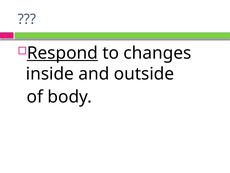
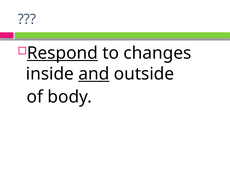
and underline: none -> present (94, 74)
